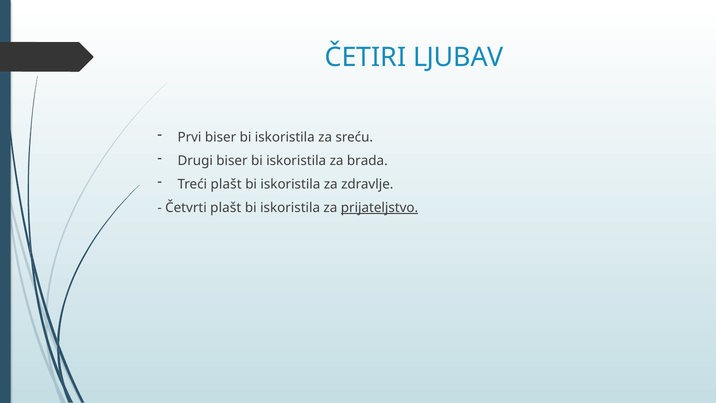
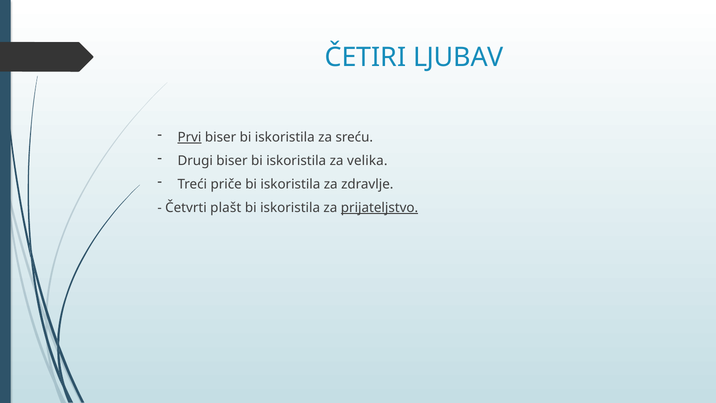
Prvi underline: none -> present (190, 137)
brada: brada -> velika (367, 161)
Treći plašt: plašt -> priče (226, 184)
